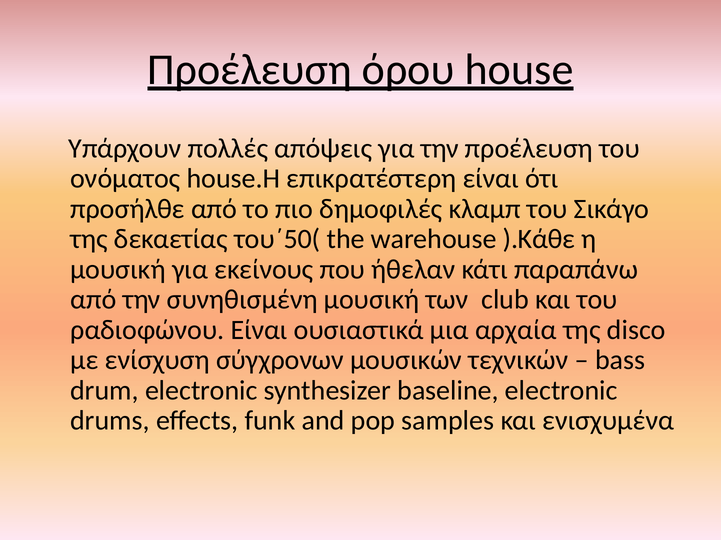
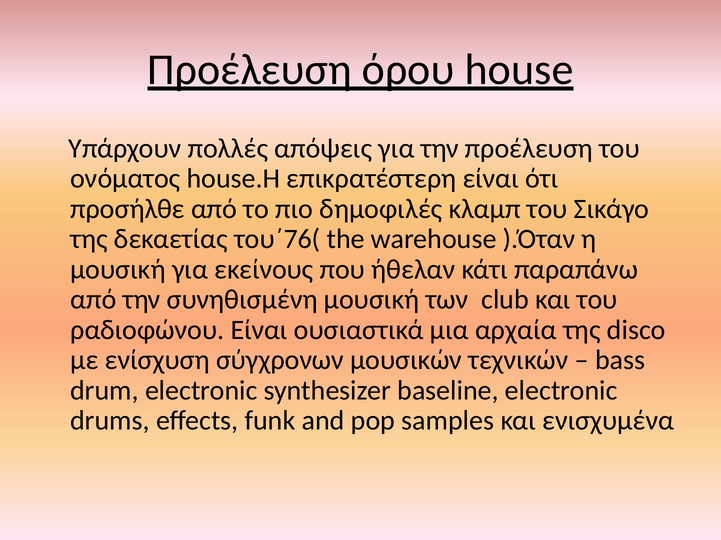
του΄50(: του΄50( -> του΄76( (277, 239)
).Κάθε: ).Κάθε -> ).Όταν (539, 239)
